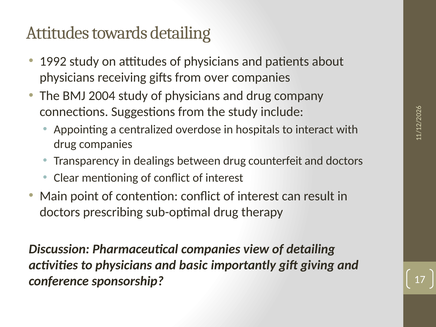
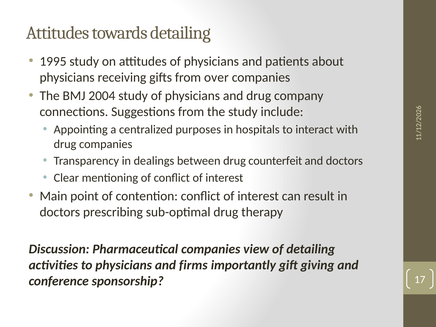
1992: 1992 -> 1995 (53, 61)
overdose: overdose -> purposes (198, 129)
basic: basic -> firms (193, 265)
